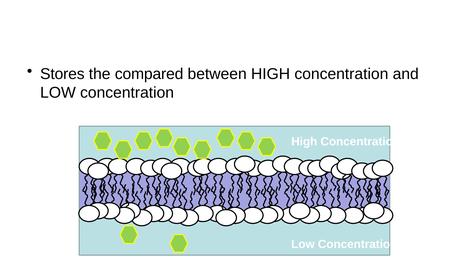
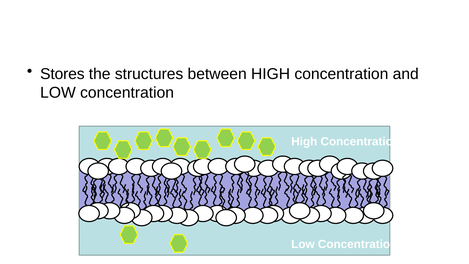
compared: compared -> structures (149, 74)
